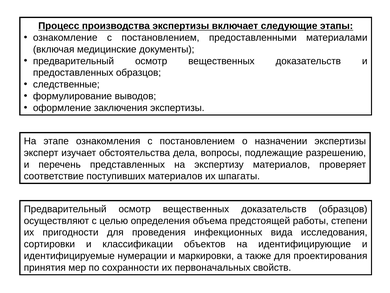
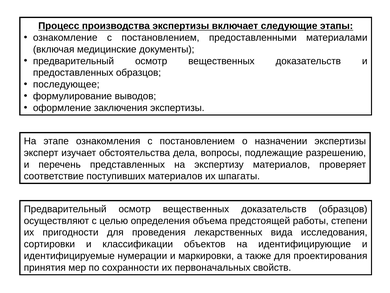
следственные: следственные -> последующее (66, 84)
инфекционных: инфекционных -> лекарственных (228, 232)
